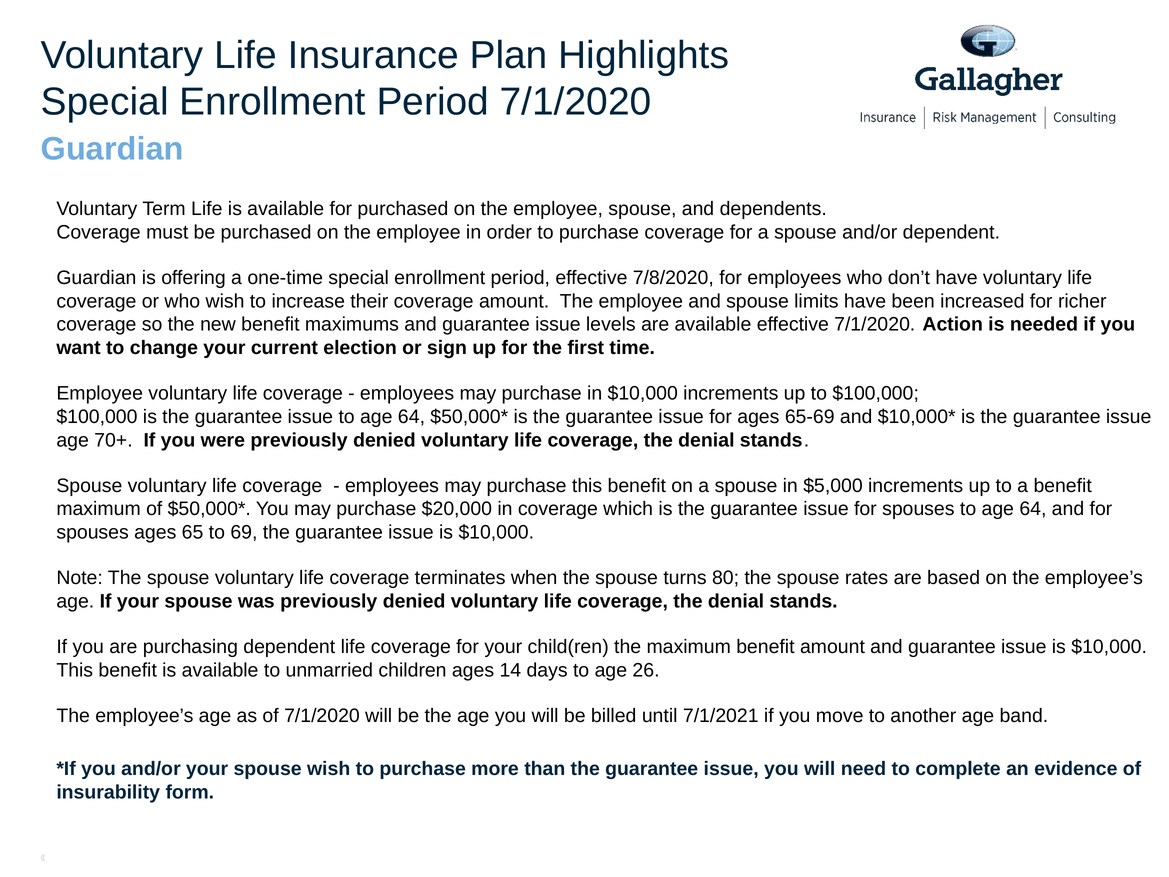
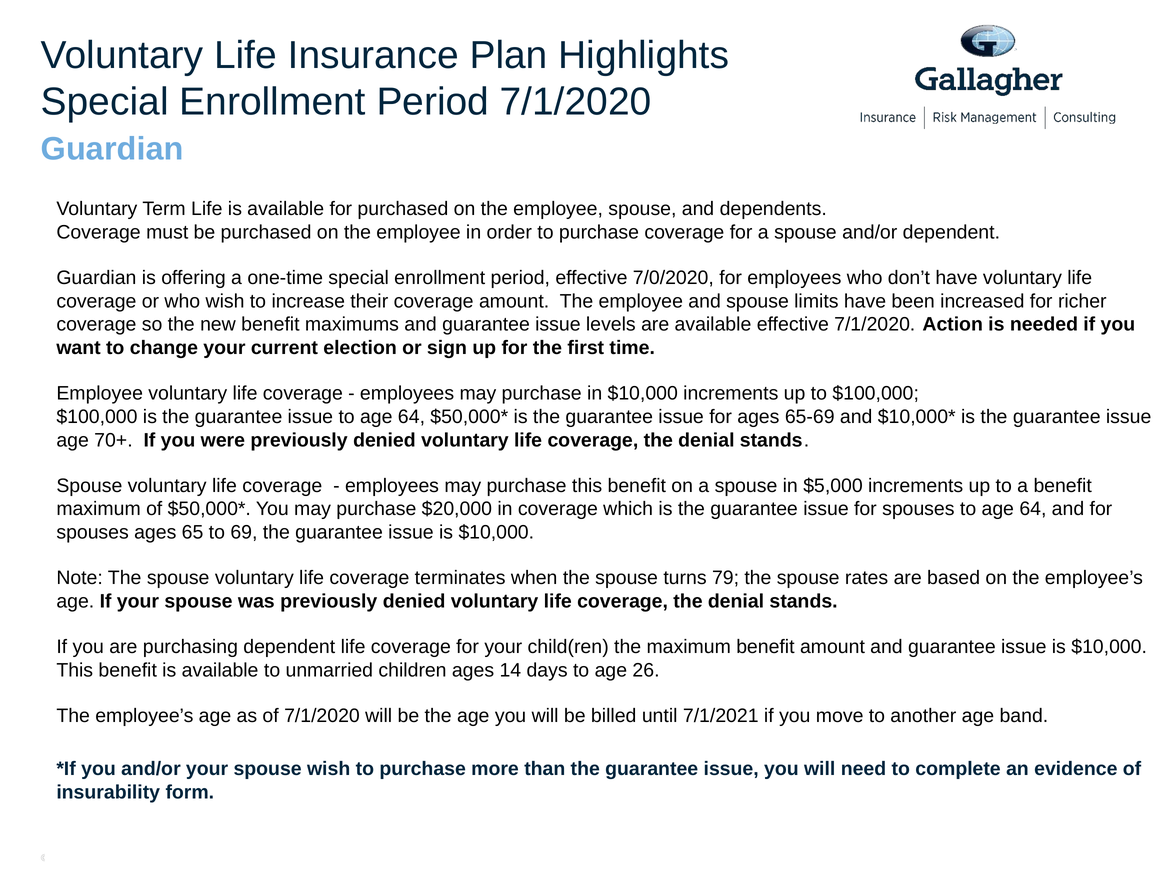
7/8/2020: 7/8/2020 -> 7/0/2020 (673, 278)
80: 80 -> 79 (726, 578)
